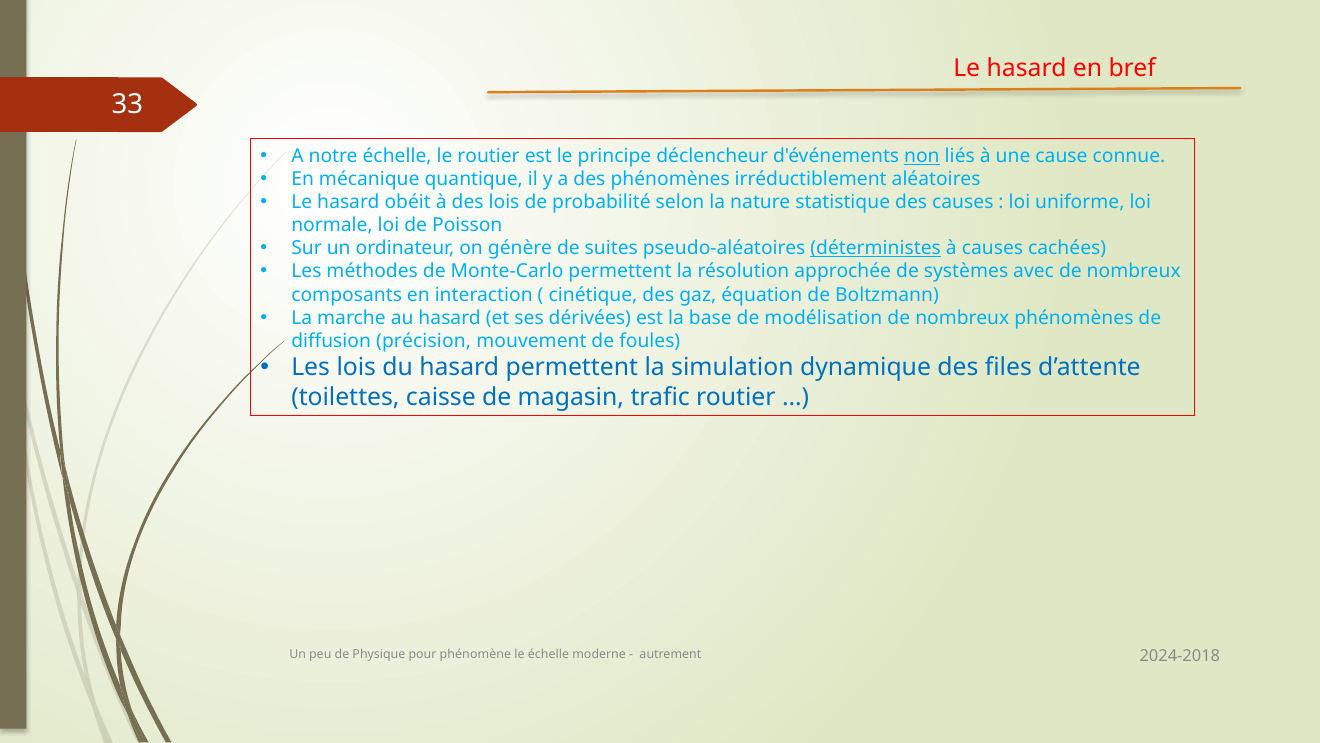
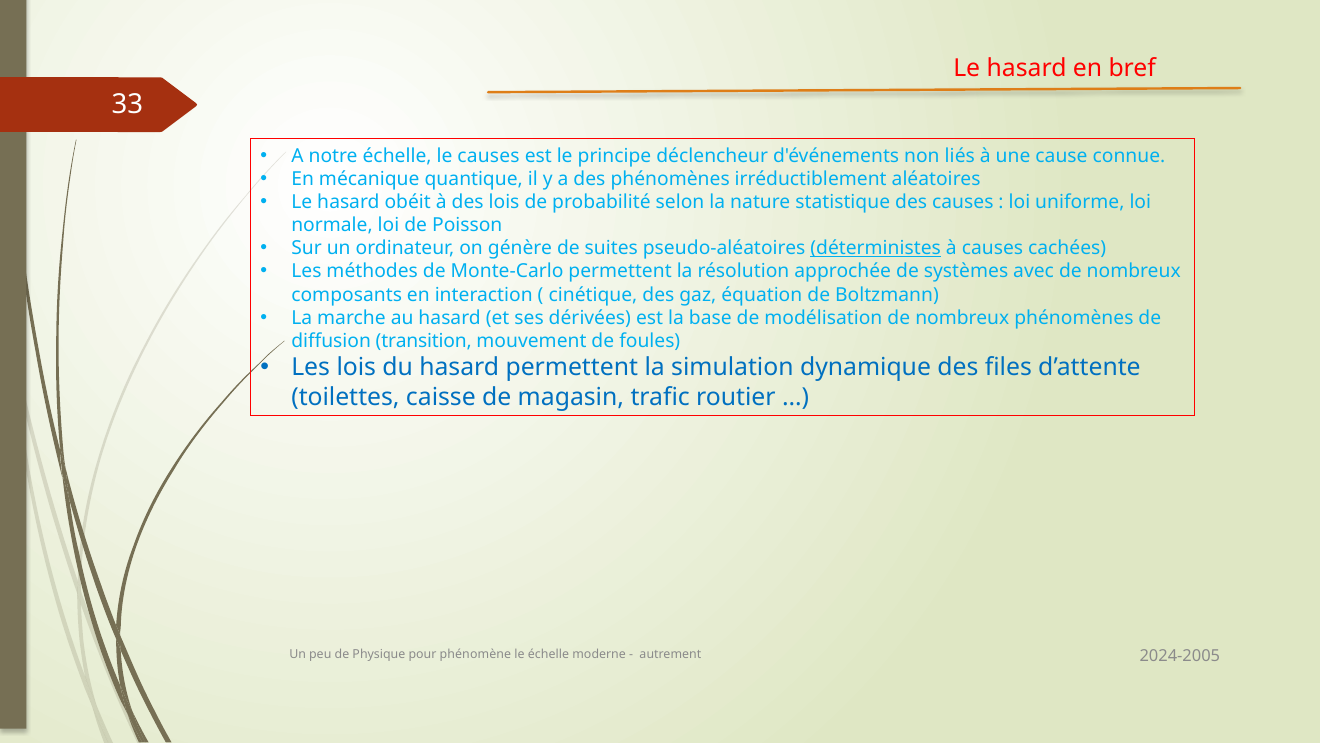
le routier: routier -> causes (488, 156)
non underline: present -> none (922, 156)
précision: précision -> transition (424, 341)
2024-2018: 2024-2018 -> 2024-2005 (1180, 655)
